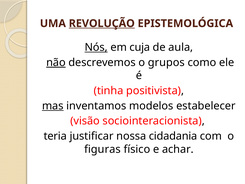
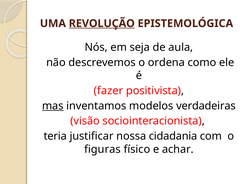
Nós underline: present -> none (96, 47)
cuja: cuja -> seja (140, 47)
não underline: present -> none (56, 62)
grupos: grupos -> ordena (166, 62)
tinha: tinha -> fazer (108, 91)
estabelecer: estabelecer -> verdadeiras (206, 106)
